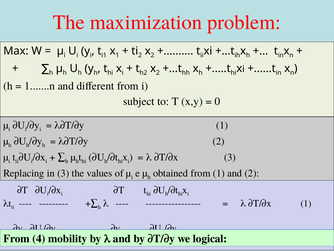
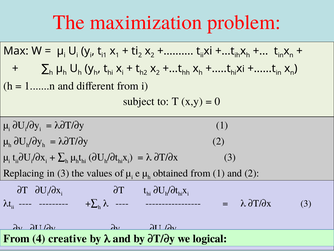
1: 1 -> 3 (306, 203)
mobility: mobility -> creative (68, 238)
